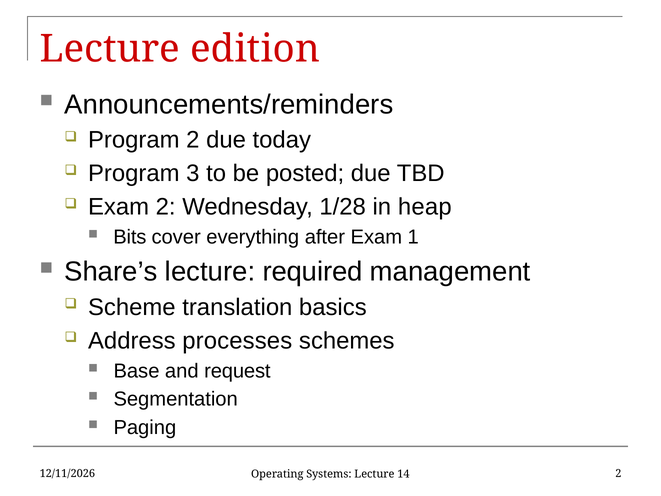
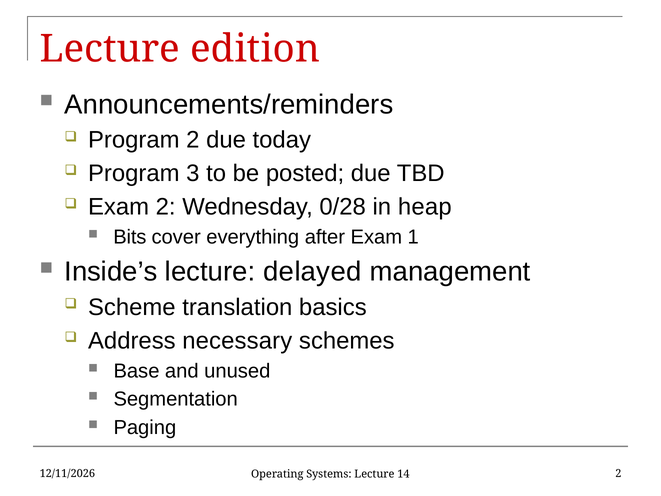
1/28: 1/28 -> 0/28 (343, 207)
Share’s: Share’s -> Inside’s (111, 272)
required: required -> delayed (312, 272)
processes: processes -> necessary (237, 340)
request: request -> unused (237, 371)
